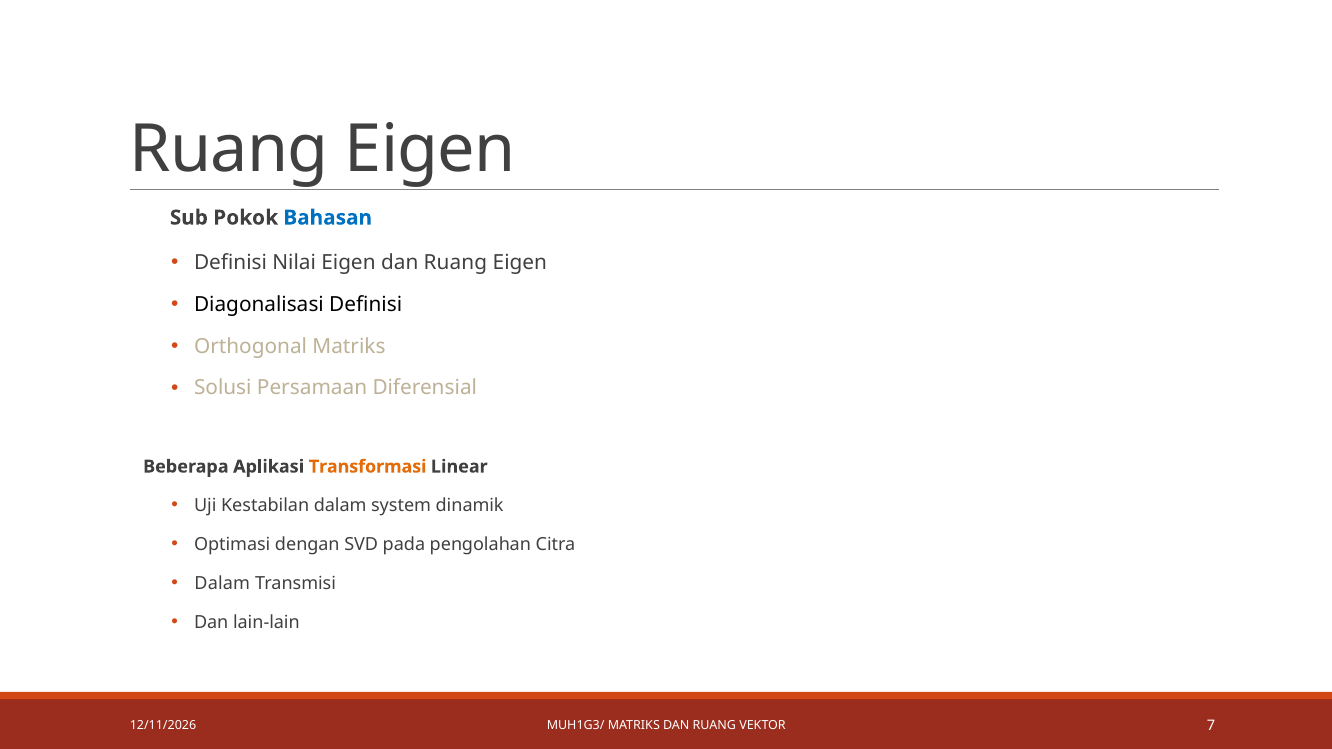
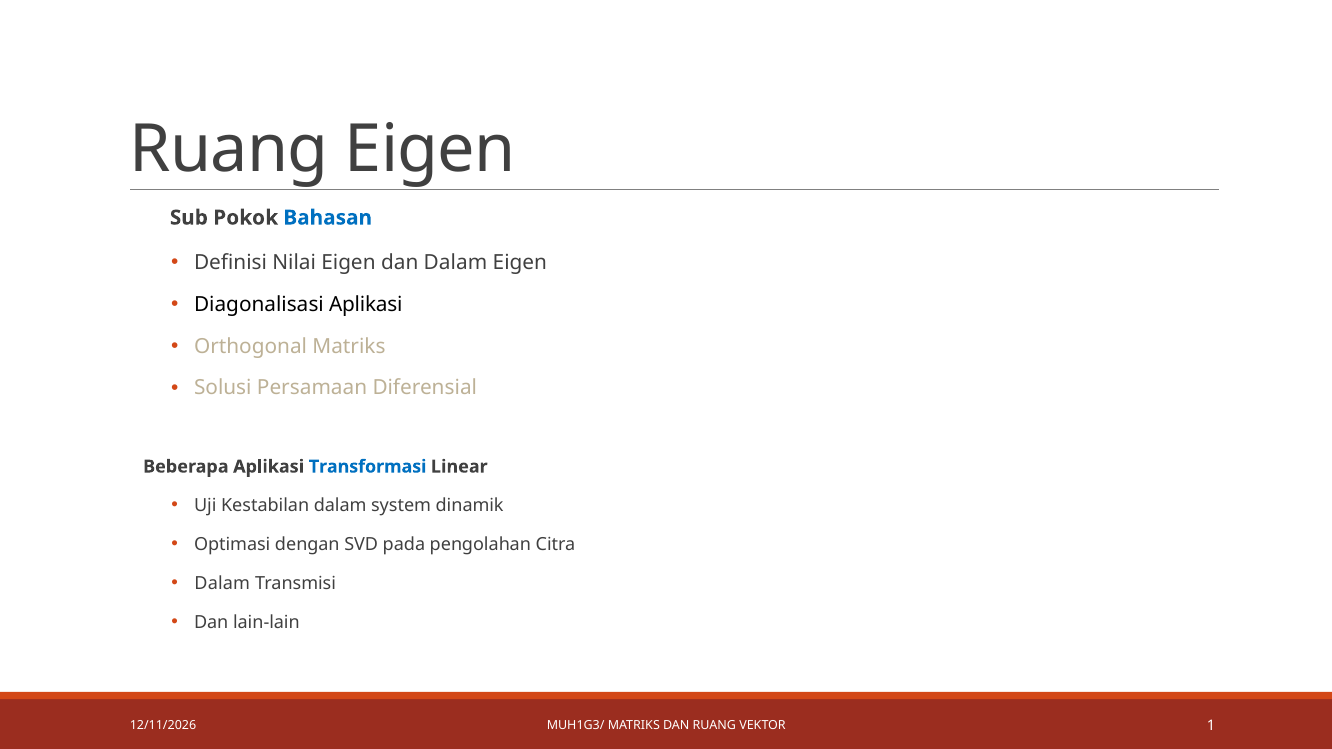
Eigen dan Ruang: Ruang -> Dalam (455, 262)
Diagonalisasi Definisi: Definisi -> Aplikasi (366, 304)
Transformasi colour: orange -> blue (368, 467)
7: 7 -> 1 (1211, 726)
